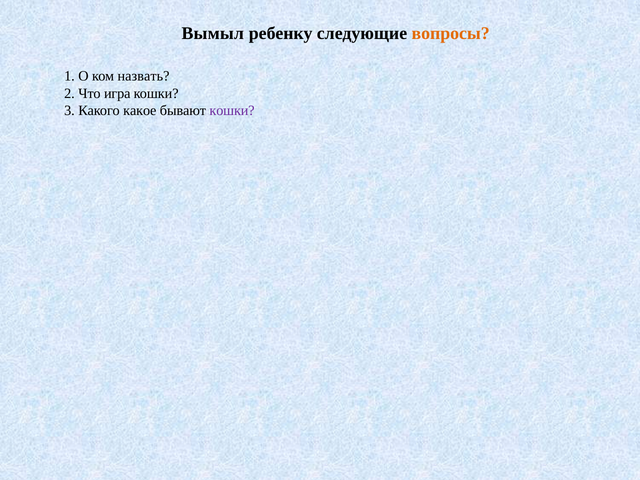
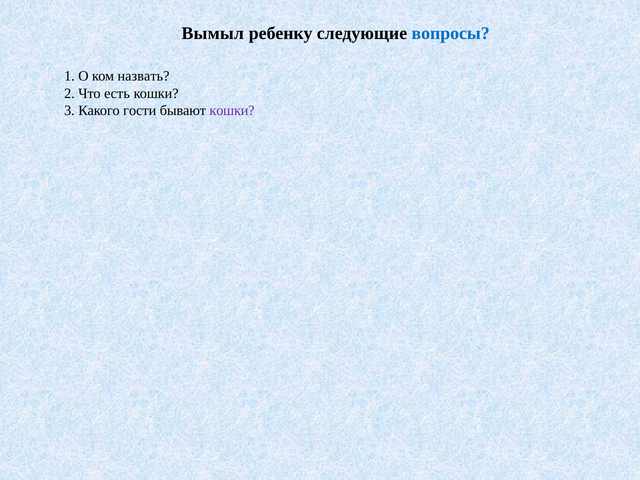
вопросы colour: orange -> blue (451, 33)
игра: игра -> есть (117, 93)
какое: какое -> гости (140, 110)
